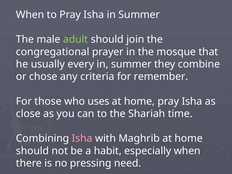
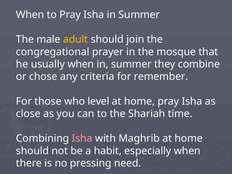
adult colour: light green -> yellow (76, 39)
usually every: every -> when (81, 64)
uses: uses -> level (98, 101)
